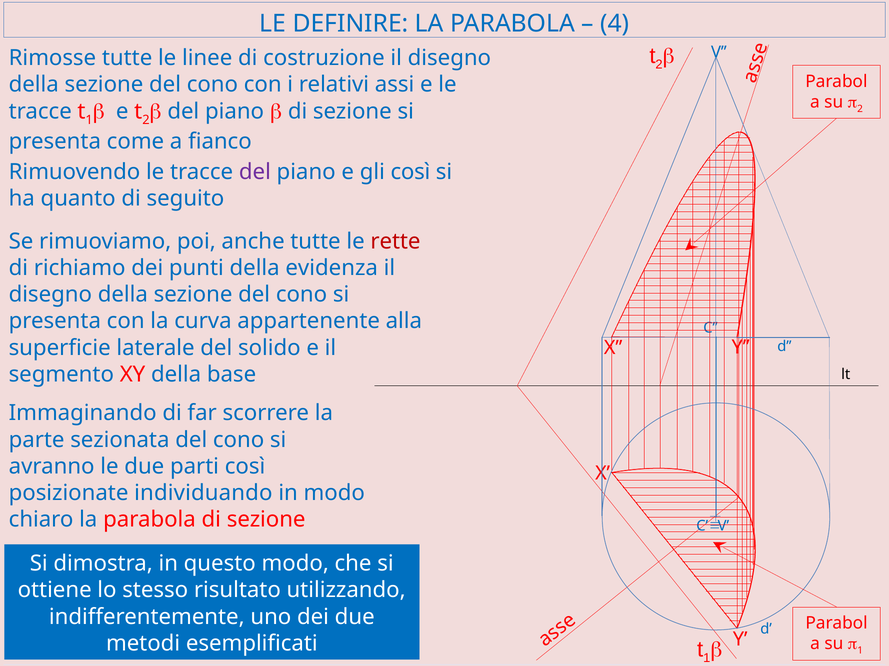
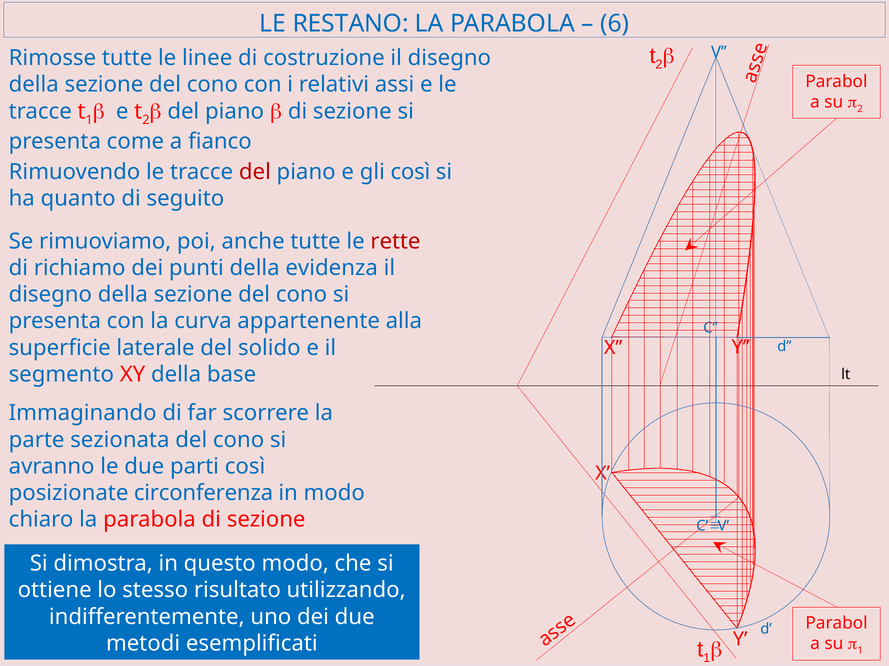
DEFINIRE: DEFINIRE -> RESTANO (351, 23)
4: 4 -> 6 (615, 23)
del colour: purple -> red (255, 172)
individuando: individuando -> circonferenza (204, 494)
